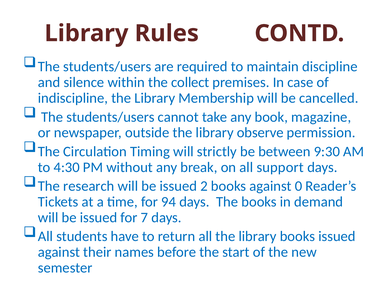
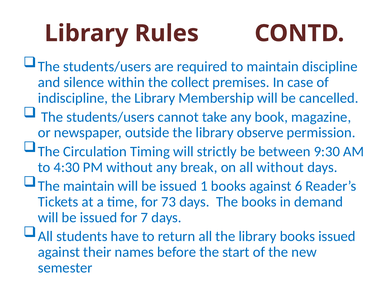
all support: support -> without (280, 168)
The research: research -> maintain (89, 187)
2: 2 -> 1 (204, 187)
0: 0 -> 6 (298, 187)
94: 94 -> 73 (169, 202)
